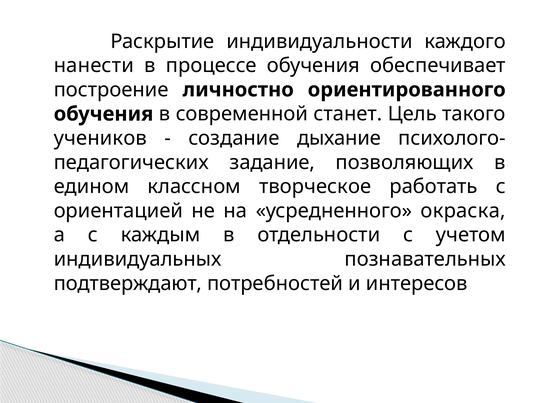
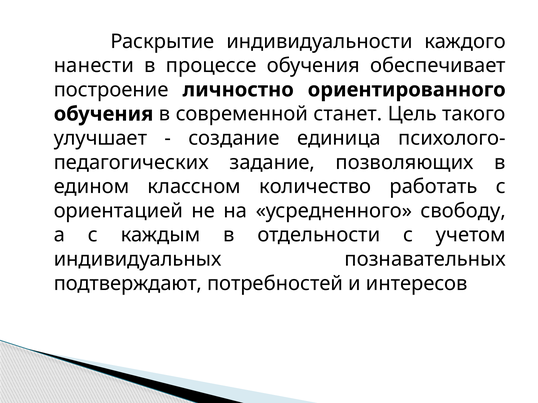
учеников: учеников -> улучшает (100, 138)
дыхание: дыхание -> единица (339, 138)
творческое: творческое -> количество (315, 187)
окраска: окраска -> свободу (463, 211)
